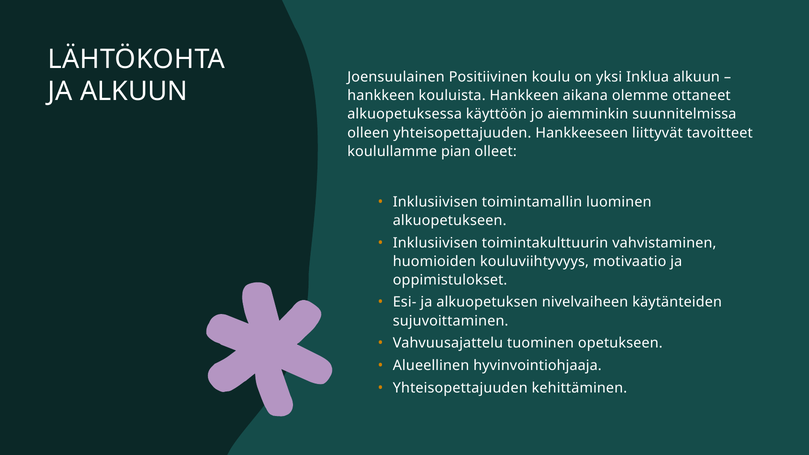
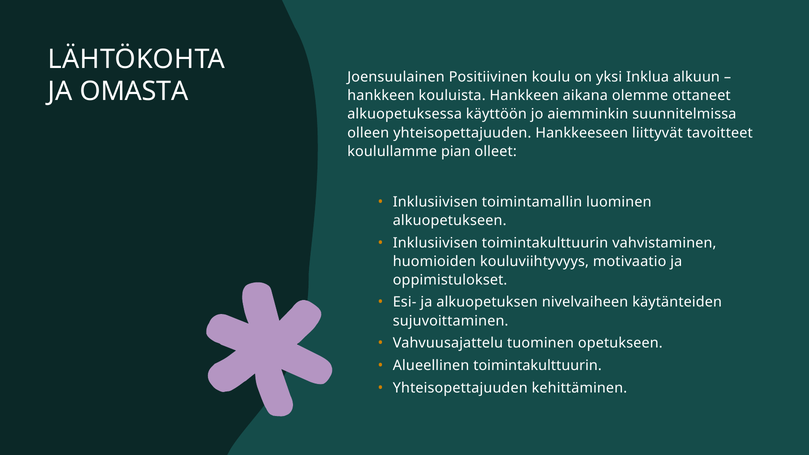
JA ALKUUN: ALKUUN -> OMASTA (134, 92)
Alueellinen hyvinvointiohjaaja: hyvinvointiohjaaja -> toimintakulttuurin (538, 366)
